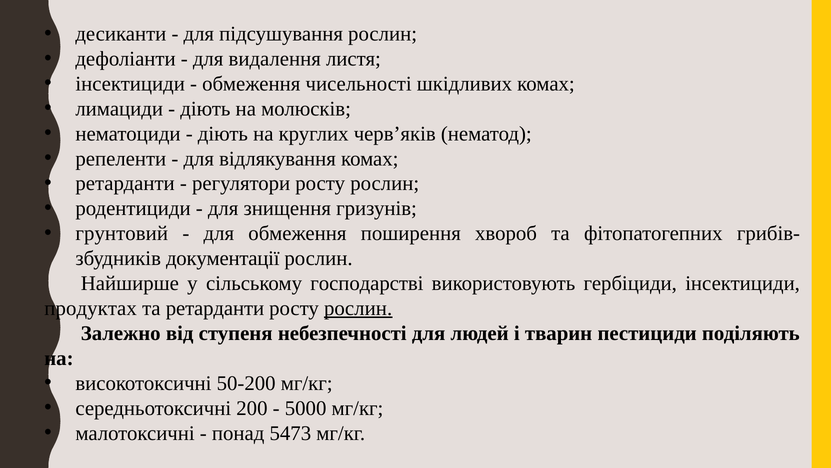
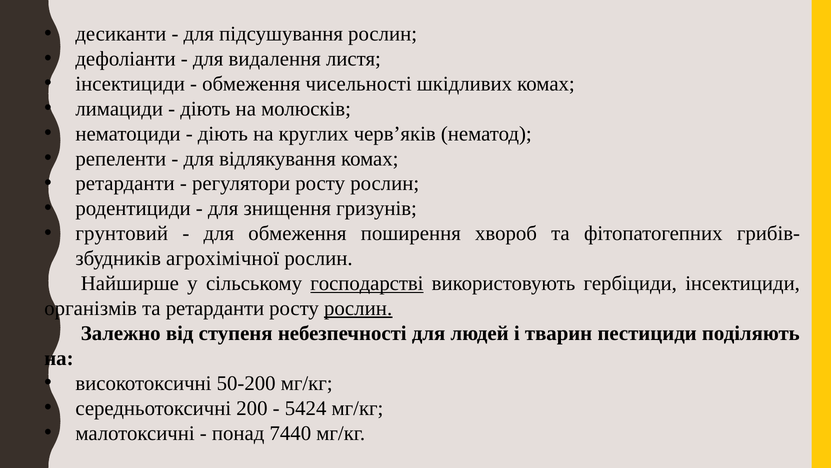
документації: документації -> агрохімічної (223, 258)
господарстві underline: none -> present (367, 283)
продуктах: продуктах -> організмів (91, 308)
5000: 5000 -> 5424 (306, 408)
5473: 5473 -> 7440 (290, 433)
